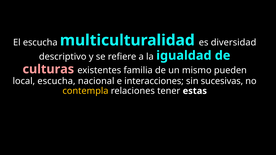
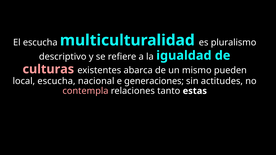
diversidad: diversidad -> pluralismo (234, 42)
familia: familia -> abarca (138, 70)
interacciones: interacciones -> generaciones (154, 81)
sucesivas: sucesivas -> actitudes (222, 81)
contempla colour: yellow -> pink (85, 91)
tener: tener -> tanto (169, 91)
